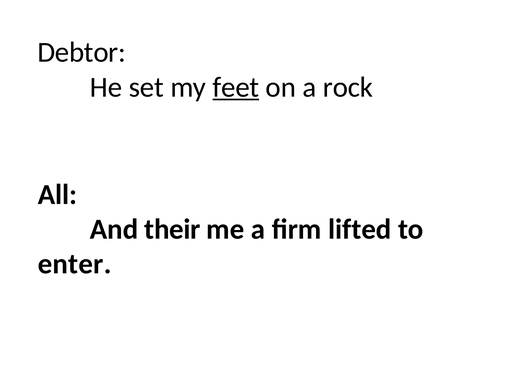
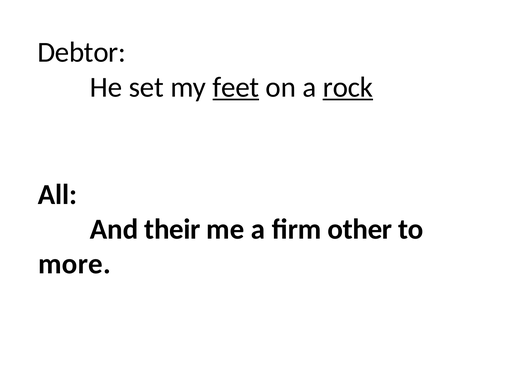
rock underline: none -> present (348, 87)
lifted: lifted -> other (360, 229)
enter: enter -> more (75, 264)
